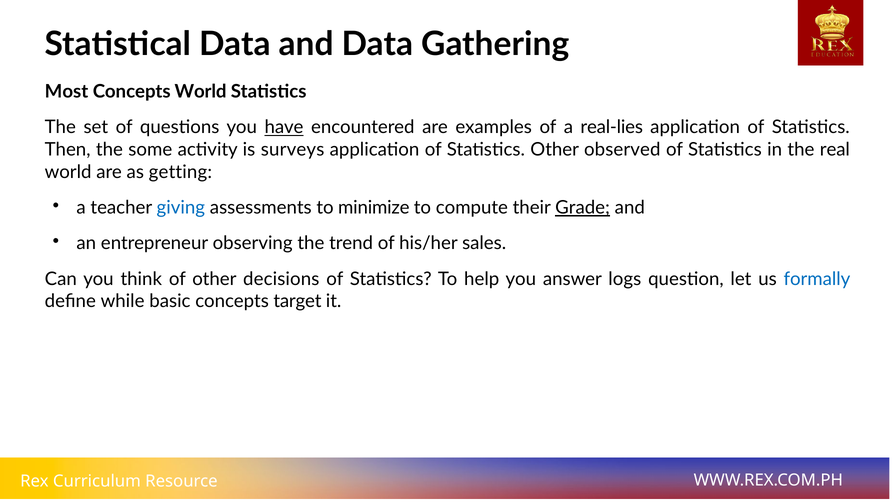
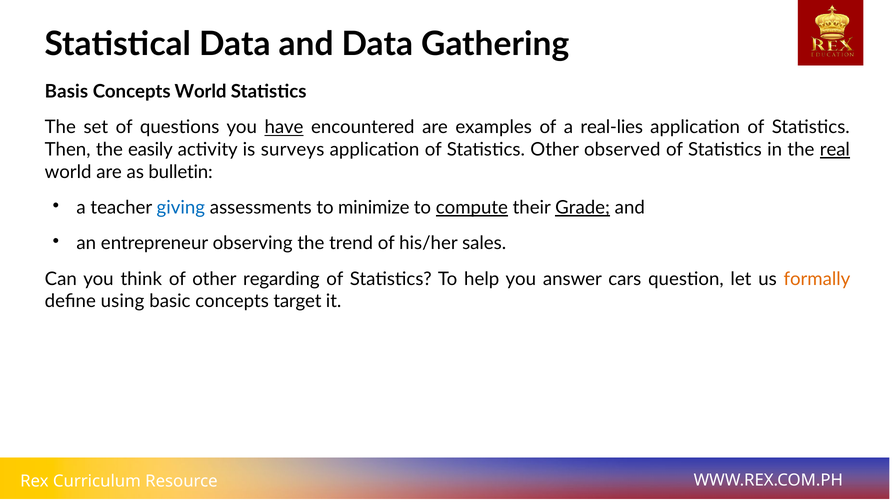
Most: Most -> Basis (66, 92)
some: some -> easily (150, 150)
real underline: none -> present (835, 150)
getting: getting -> bulletin (181, 172)
compute underline: none -> present (472, 208)
decisions: decisions -> regarding (281, 279)
logs: logs -> cars (625, 279)
formally colour: blue -> orange (817, 279)
while: while -> using (123, 302)
